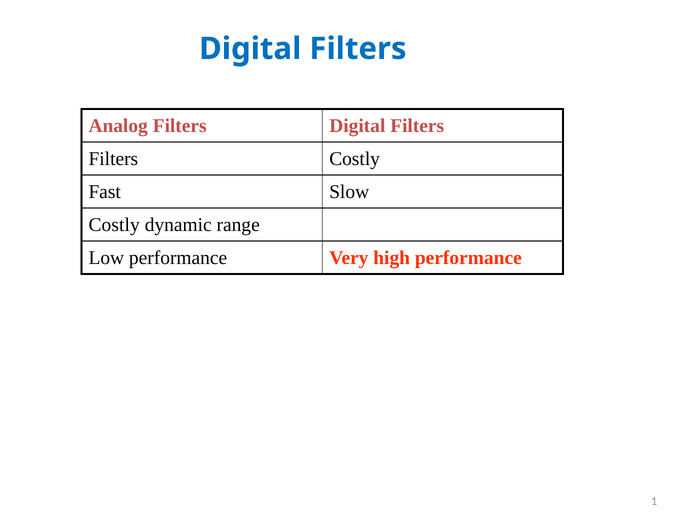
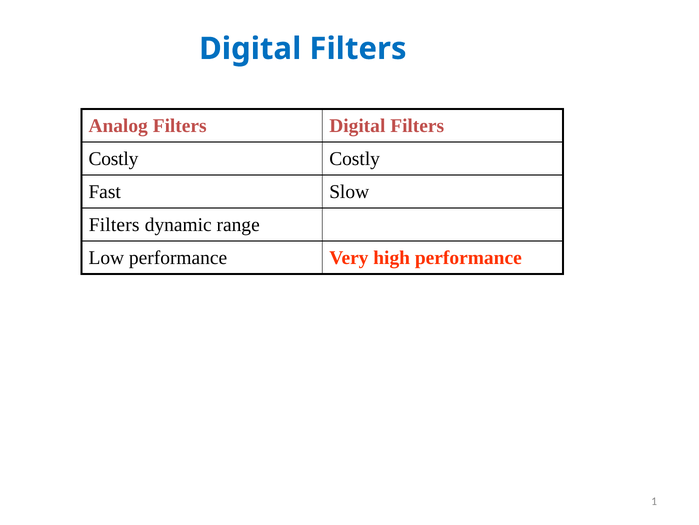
Filters: Filters -> Costly (113, 158)
Costly: Costly -> Filters (114, 224)
